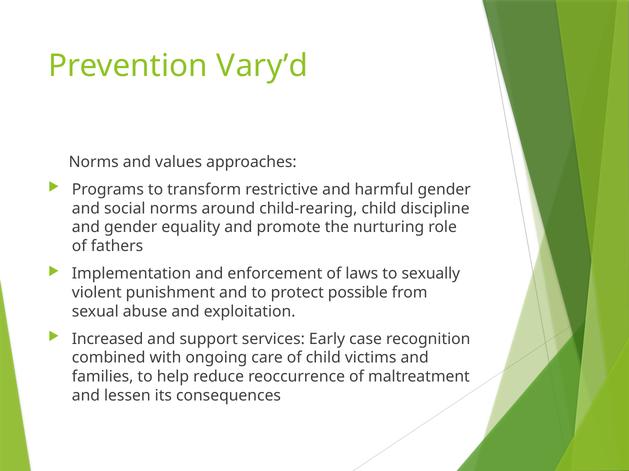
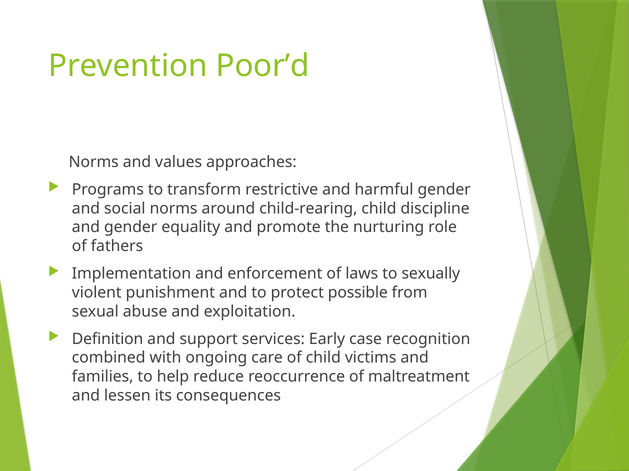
Vary’d: Vary’d -> Poor’d (263, 66)
Increased: Increased -> Definition (108, 339)
